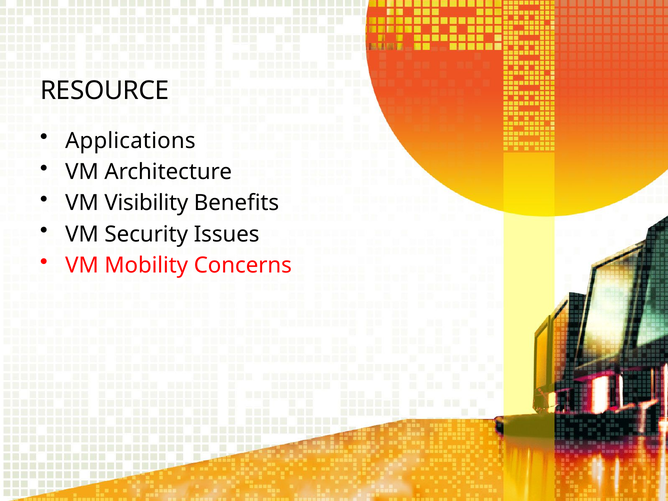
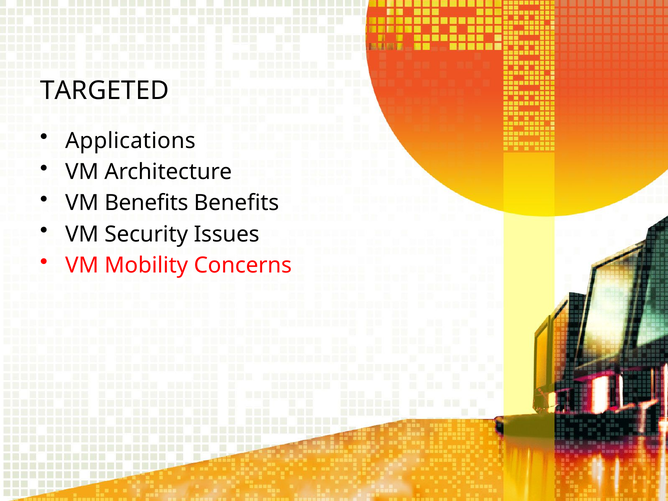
RESOURCE: RESOURCE -> TARGETED (105, 91)
VM Visibility: Visibility -> Benefits (146, 203)
